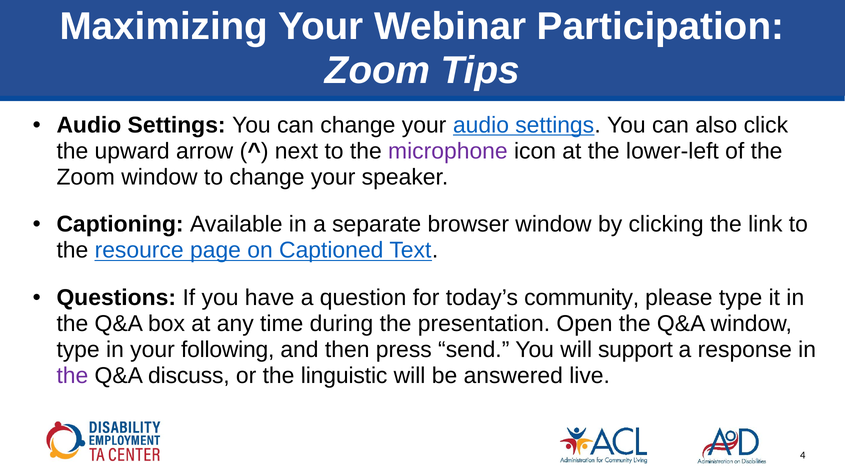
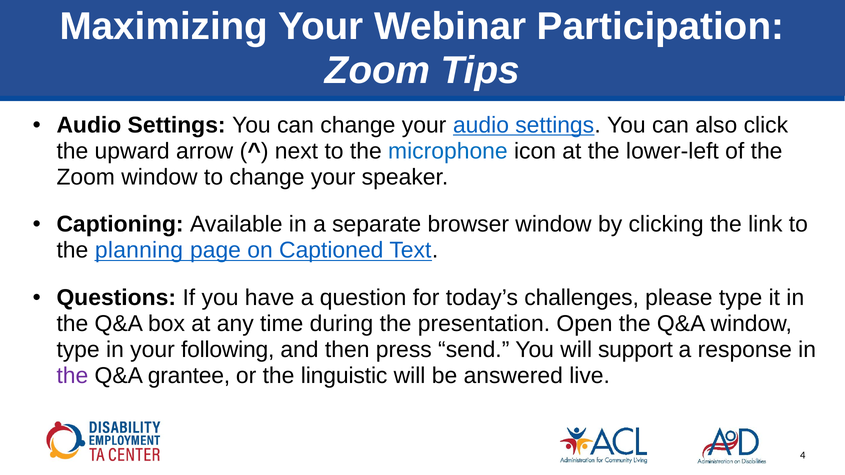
microphone colour: purple -> blue (448, 151)
resource: resource -> planning (139, 251)
community: community -> challenges (582, 298)
discuss: discuss -> grantee (189, 376)
